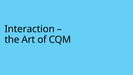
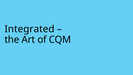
Interaction: Interaction -> Integrated (30, 29)
